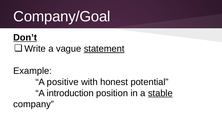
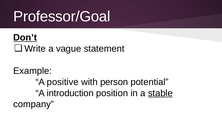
Company/Goal: Company/Goal -> Professor/Goal (62, 16)
statement underline: present -> none (104, 49)
honest: honest -> person (114, 82)
